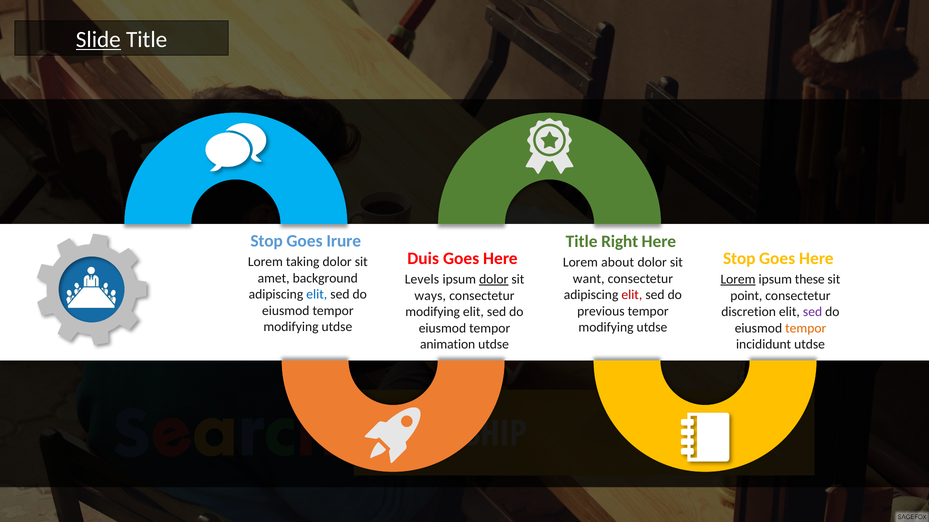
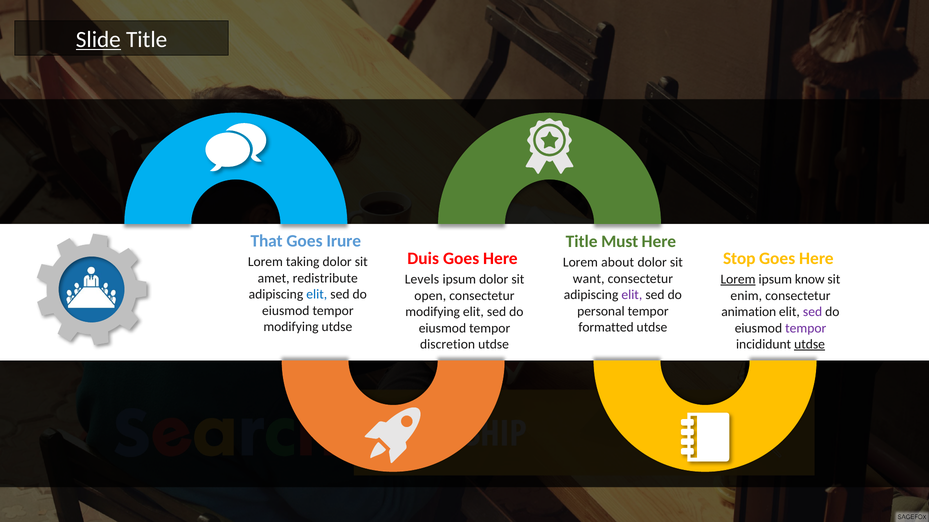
Stop: Stop -> That (267, 241)
Right: Right -> Must (620, 242)
background: background -> redistribute (325, 278)
dolor underline: present -> none (494, 280)
these: these -> know (810, 280)
elit colour: red -> purple (632, 295)
ways: ways -> open (430, 296)
point: point -> enim (746, 296)
previous: previous -> personal (601, 311)
discretion: discretion -> animation (749, 312)
modifying: modifying -> formatted (606, 328)
tempor colour: orange -> purple (806, 328)
animation: animation -> discretion (448, 345)
utdse underline: none -> present (810, 345)
